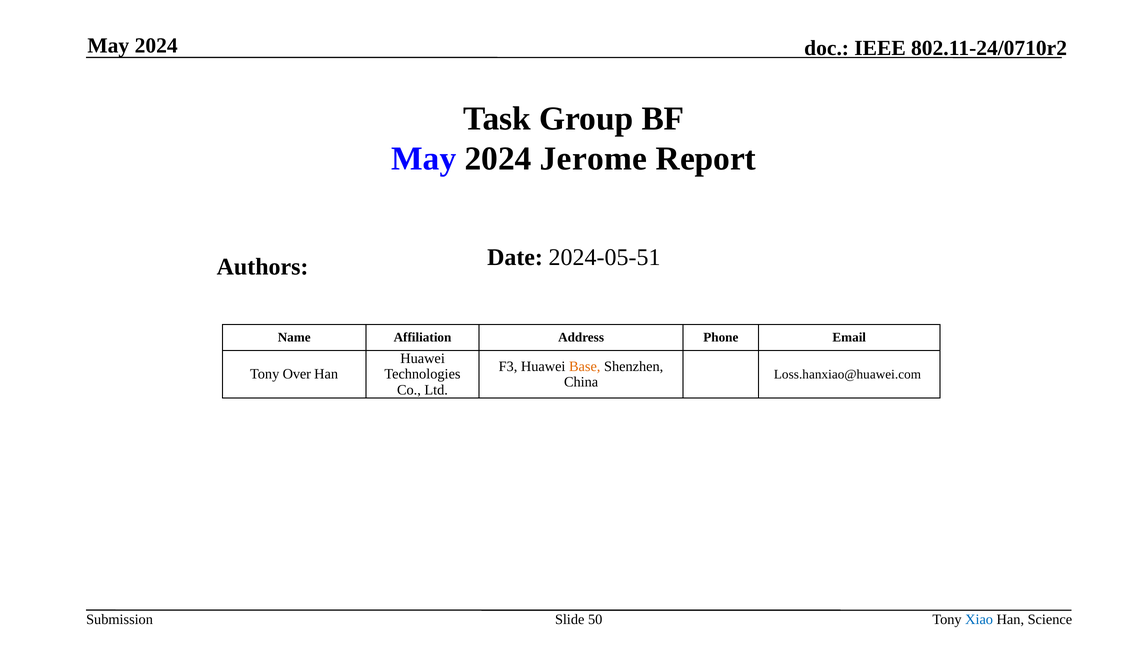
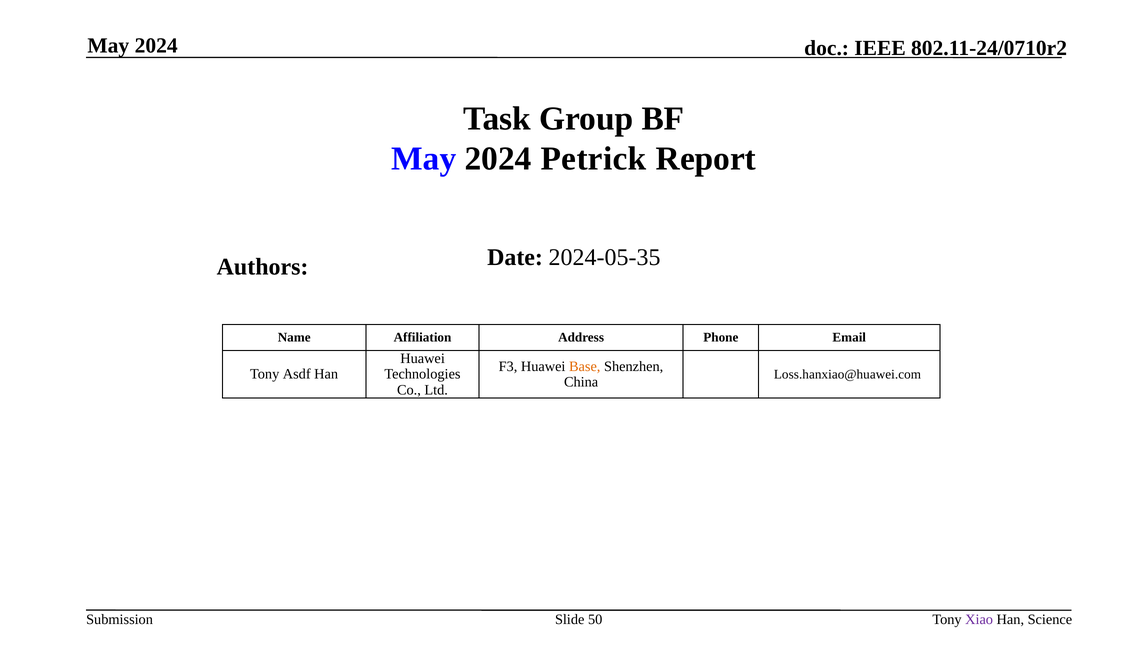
Jerome: Jerome -> Petrick (594, 159)
2024-05-51: 2024-05-51 -> 2024-05-35 (605, 257)
Over: Over -> Asdf (297, 374)
Xiao colour: blue -> purple (979, 619)
